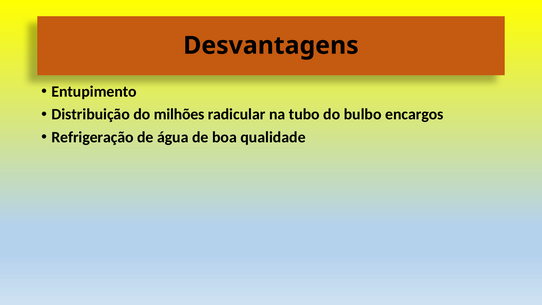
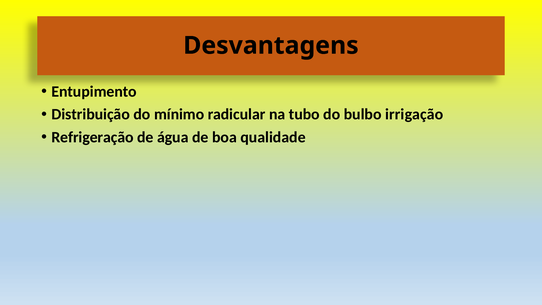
milhões: milhões -> mínimo (179, 114)
encargos: encargos -> irrigação (414, 114)
